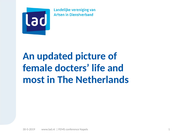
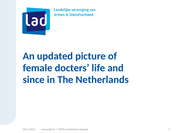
most: most -> since (34, 80)
